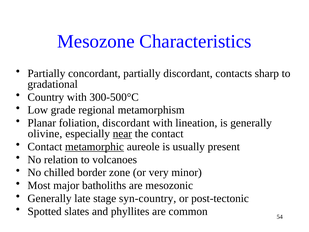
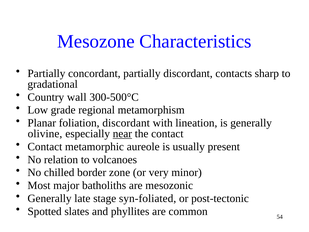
Country with: with -> wall (77, 97)
metamorphic underline: present -> none (94, 147)
syn-country: syn-country -> syn-foliated (148, 198)
